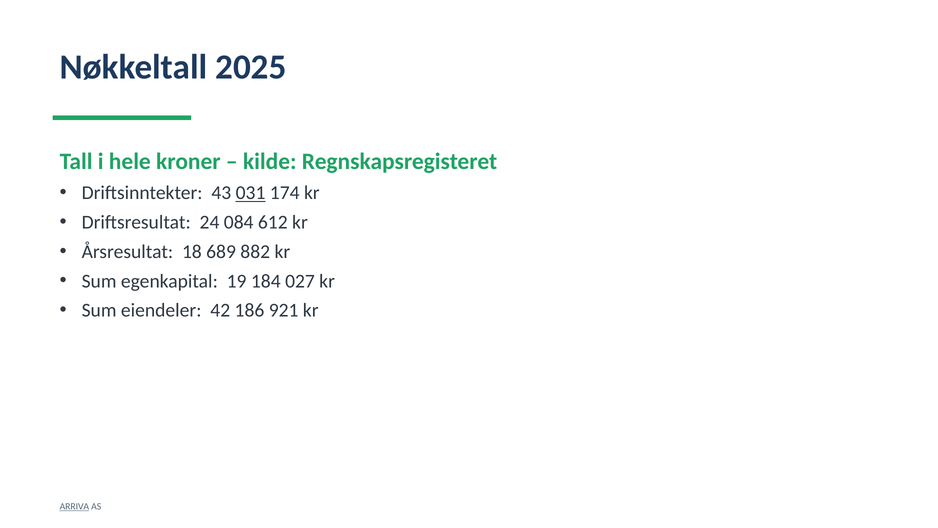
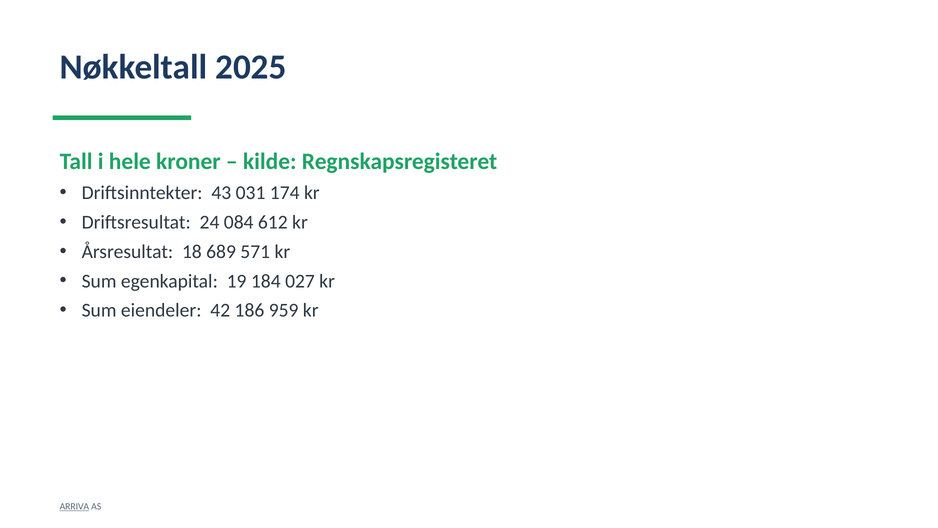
031 underline: present -> none (251, 193)
882: 882 -> 571 (255, 252)
921: 921 -> 959 (284, 310)
